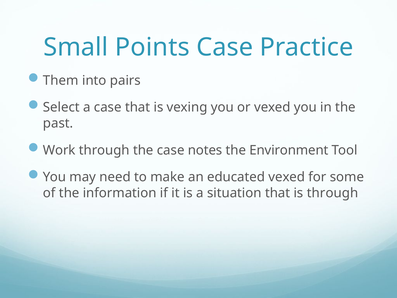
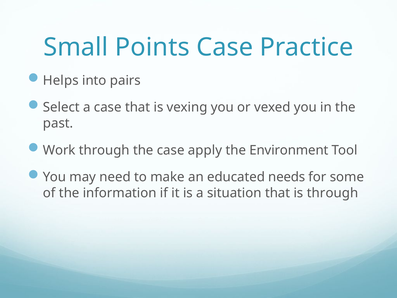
Them: Them -> Helps (61, 80)
notes: notes -> apply (205, 150)
educated vexed: vexed -> needs (287, 177)
